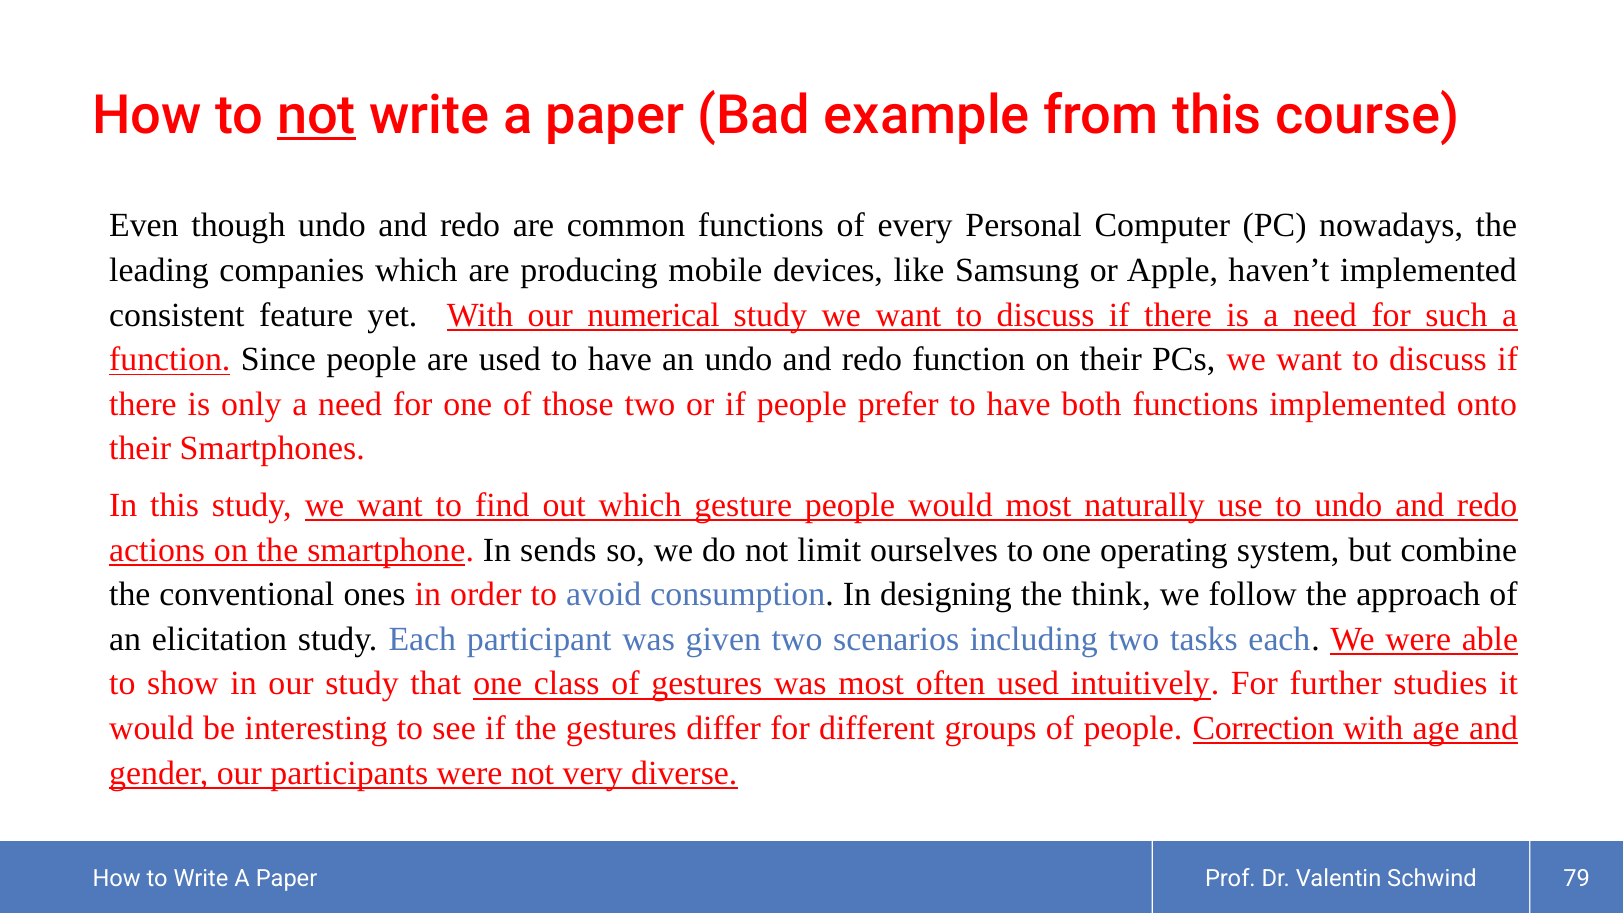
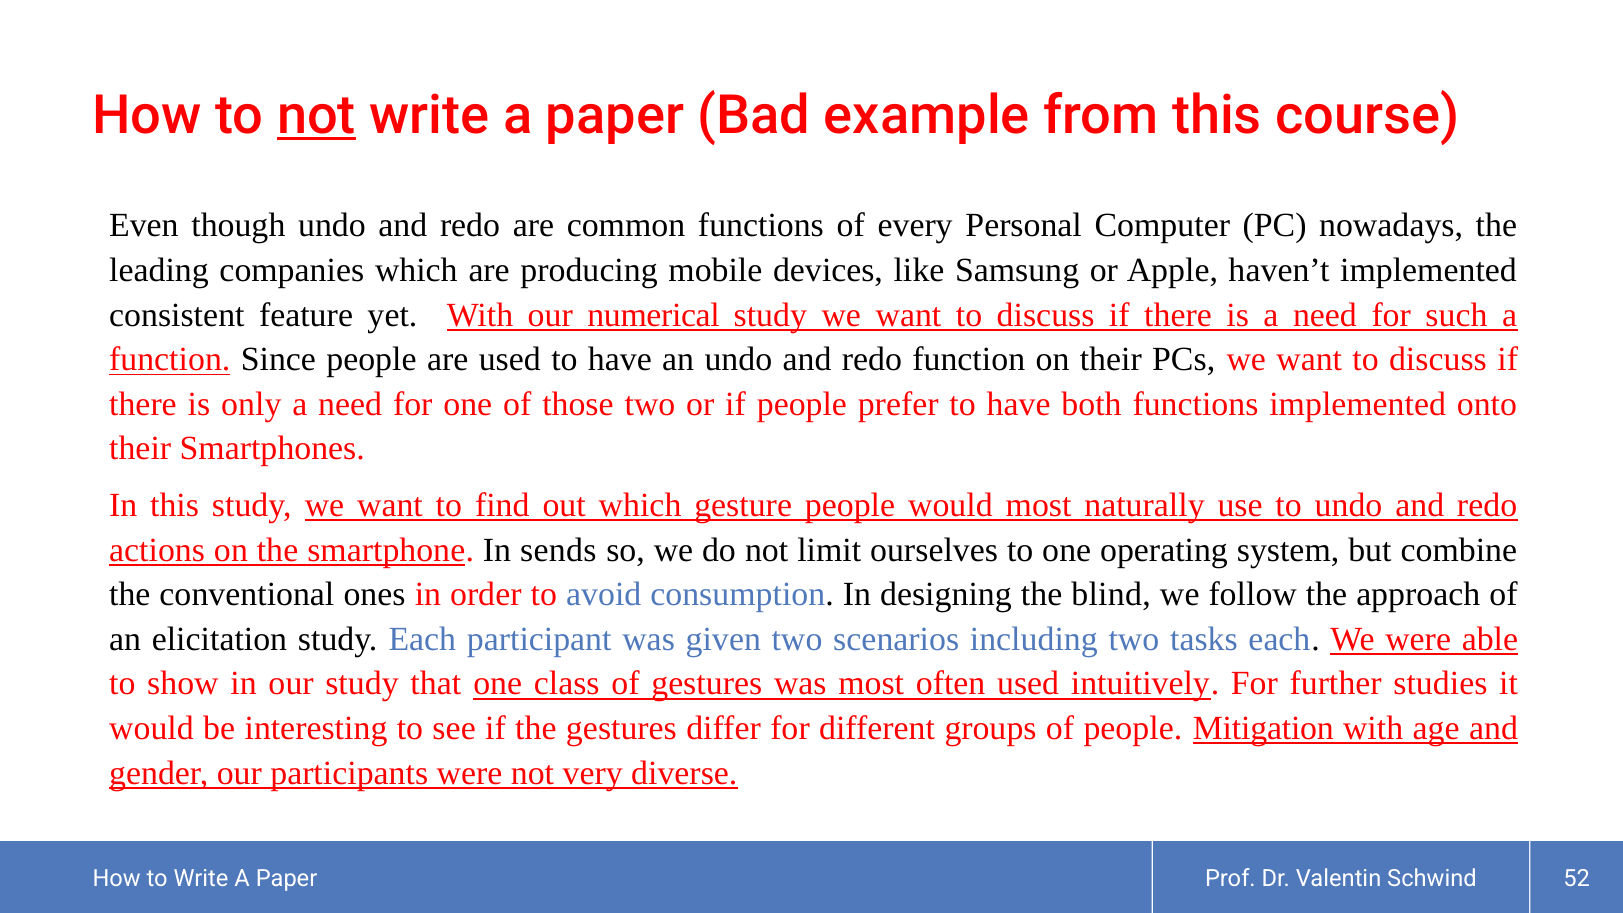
think: think -> blind (1111, 594)
Correction: Correction -> Mitigation (1263, 728)
79: 79 -> 52 (1577, 879)
